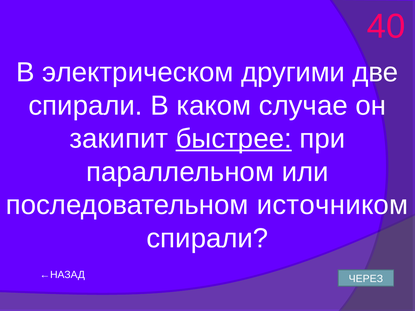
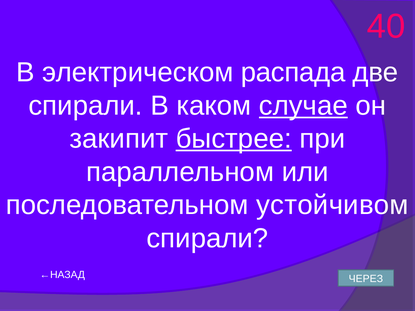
другими: другими -> распада (293, 72)
случае underline: none -> present (303, 106)
источником: источником -> устойчивом (332, 205)
